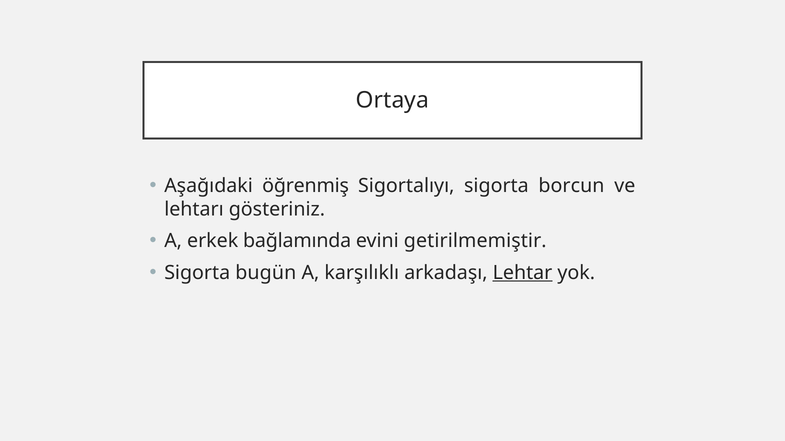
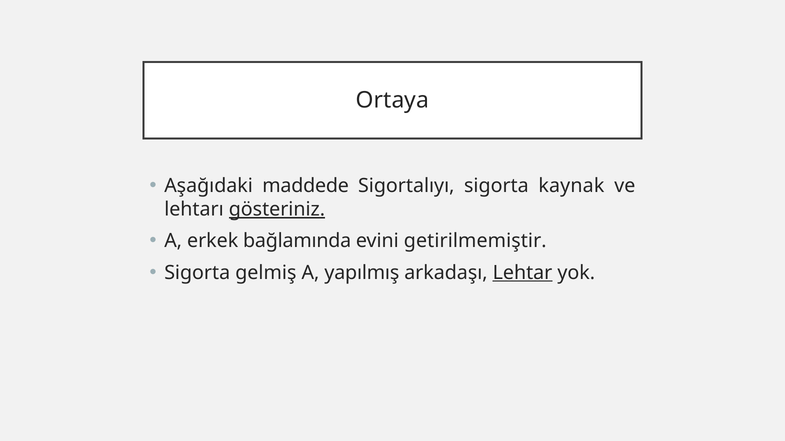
öğrenmiş: öğrenmiş -> maddede (306, 186)
borcun: borcun -> kaynak (571, 186)
gösteriniz underline: none -> present (277, 210)
bugün: bugün -> gelmiş (266, 273)
karşılıklı: karşılıklı -> yapılmış (362, 273)
